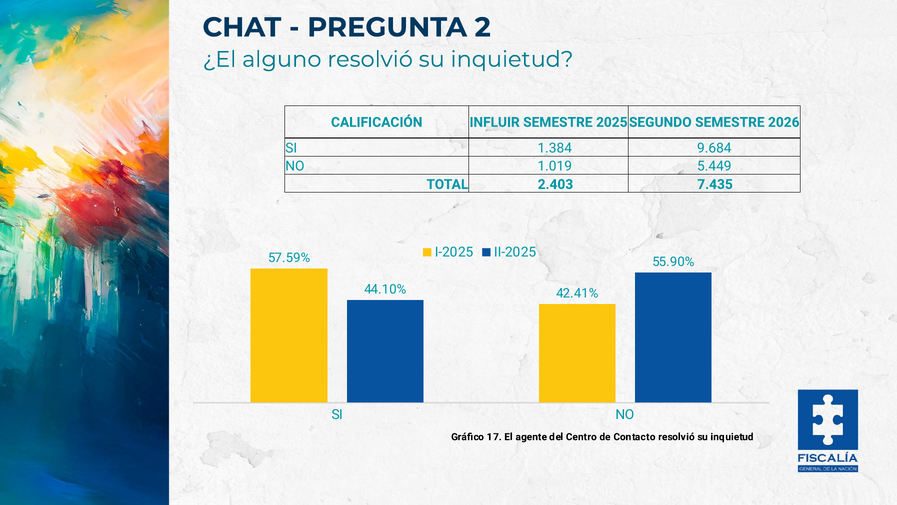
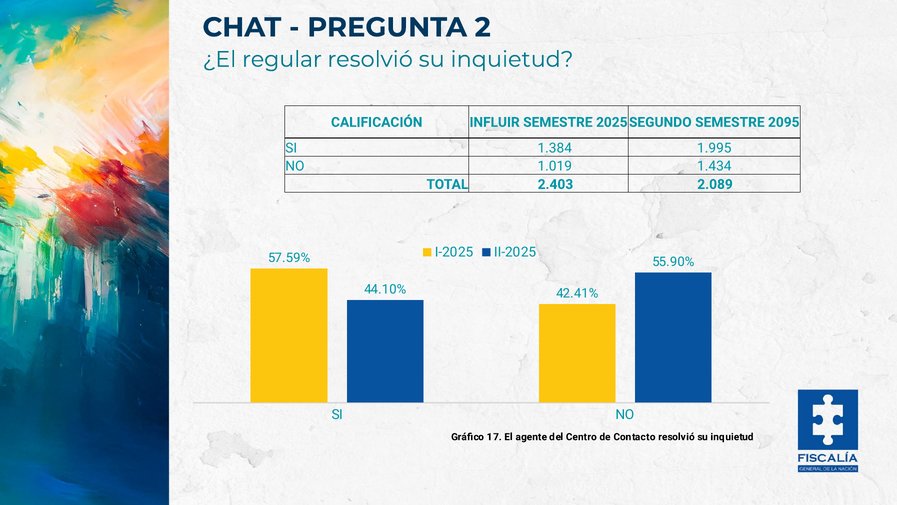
alguno: alguno -> regular (282, 59)
2026: 2026 -> 2095 (784, 122)
9.684: 9.684 -> 1.995 (714, 148)
5.449: 5.449 -> 1.434 (714, 166)
7.435: 7.435 -> 2.089 (715, 184)
